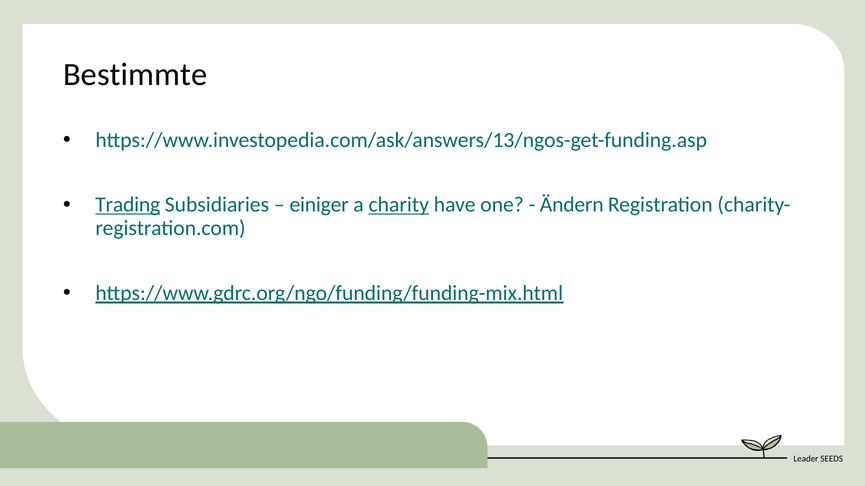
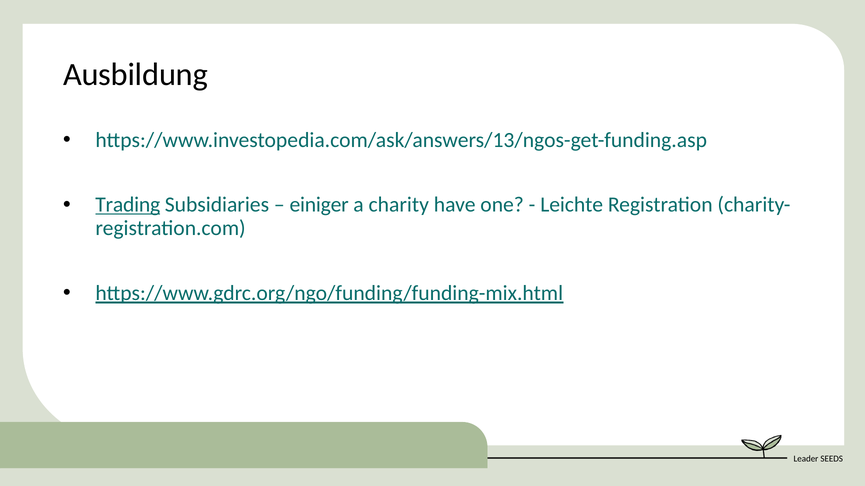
Bestimmte: Bestimmte -> Ausbildung (135, 75)
charity underline: present -> none (399, 205)
Ändern: Ändern -> Leichte (572, 205)
